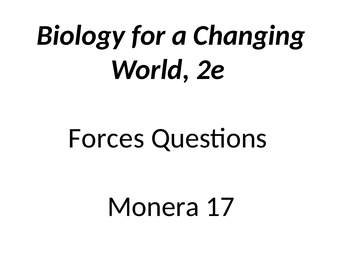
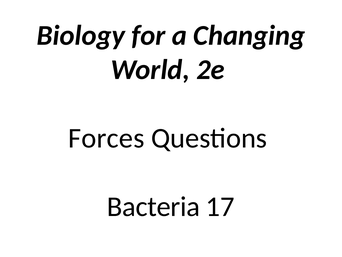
Monera: Monera -> Bacteria (153, 206)
